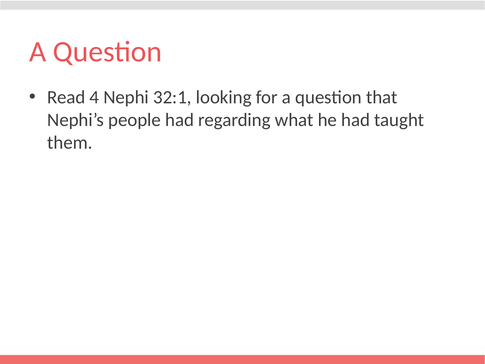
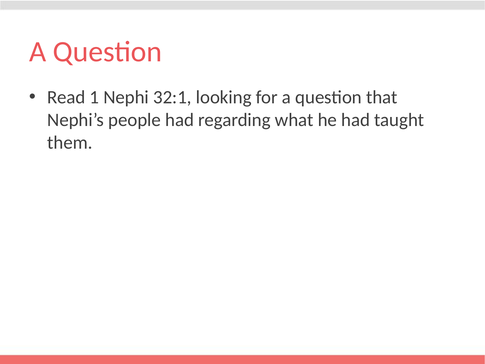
4: 4 -> 1 (94, 97)
